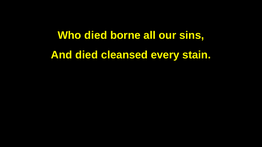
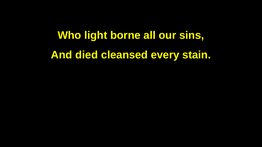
Who died: died -> light (96, 35)
